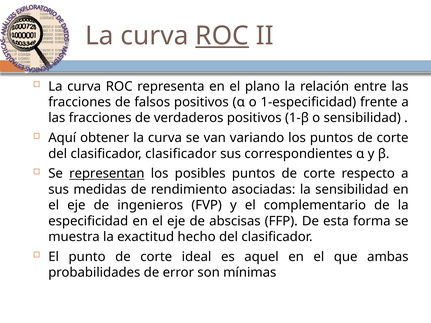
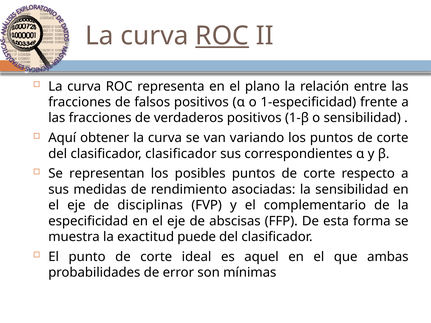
representan underline: present -> none (107, 174)
ingenieros: ingenieros -> disciplinas (150, 205)
hecho: hecho -> puede (197, 237)
